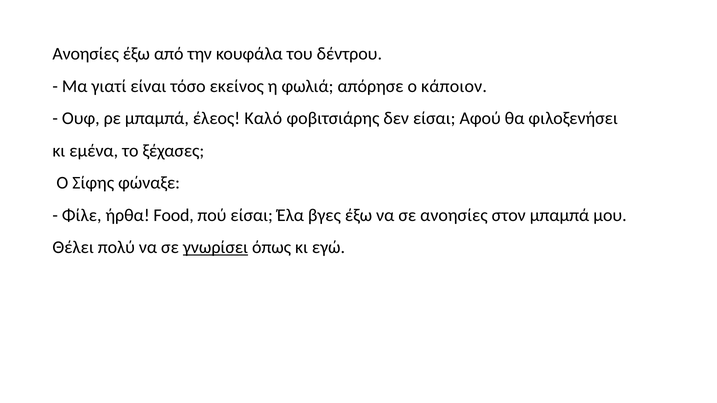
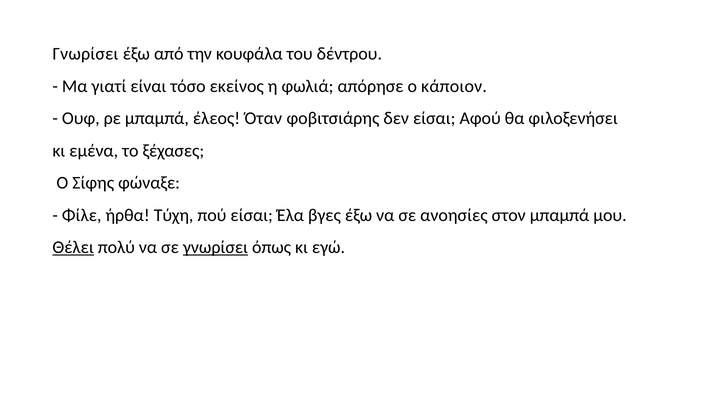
Ανοησίες: Ανοησίες -> Γνωρίσει (85, 54)
Καλό: Καλό -> Όταν (263, 119)
Food: Food -> Τύχη (174, 215)
Θέλει underline: none -> present (73, 248)
